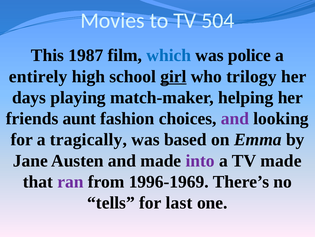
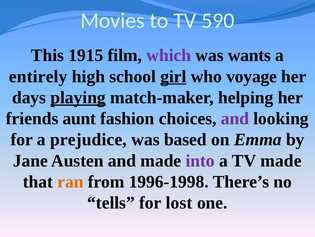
504: 504 -> 590 (218, 21)
1987: 1987 -> 1915 (86, 55)
which colour: blue -> purple (169, 55)
police: police -> wants (249, 55)
trilogy: trilogy -> voyage (252, 76)
playing underline: none -> present (78, 97)
tragically: tragically -> prejudice (88, 139)
ran colour: purple -> orange (70, 181)
1996-1969: 1996-1969 -> 1996-1998 (169, 181)
last: last -> lost (179, 202)
